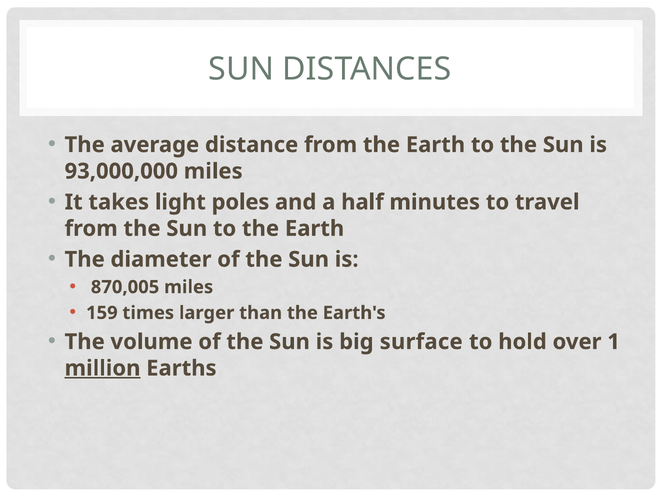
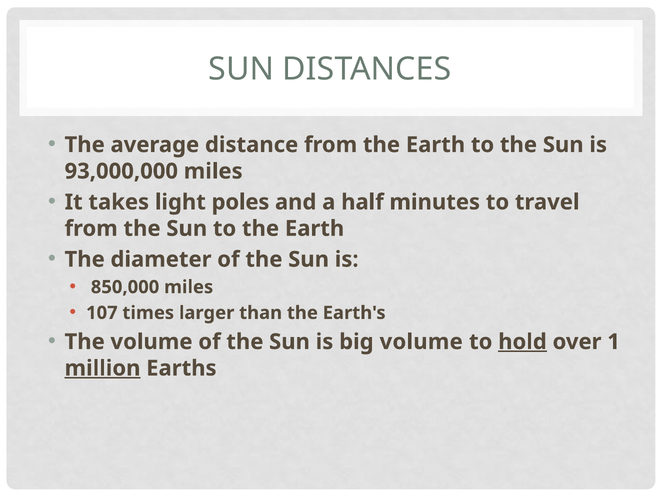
870,005: 870,005 -> 850,000 (125, 287)
159: 159 -> 107 (102, 313)
big surface: surface -> volume (421, 342)
hold underline: none -> present (522, 342)
